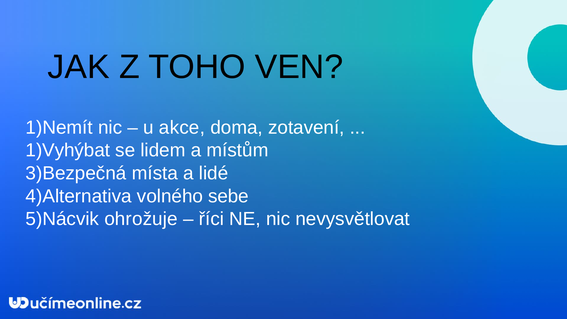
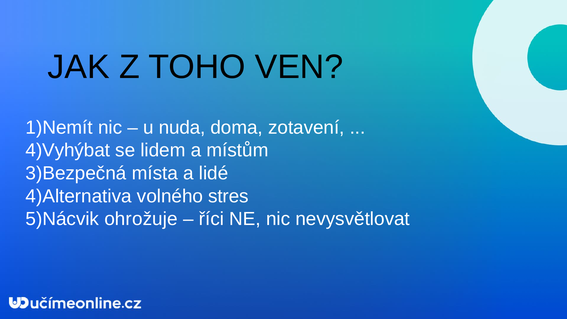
akce: akce -> nuda (182, 127)
1)Vyhýbat: 1)Vyhýbat -> 4)Vyhýbat (68, 150)
sebe: sebe -> stres (228, 196)
